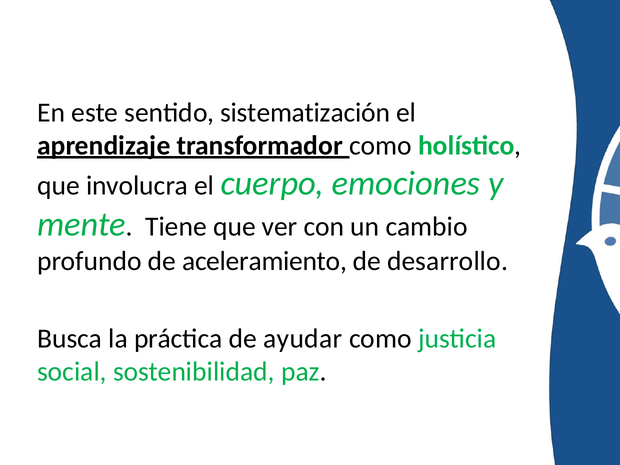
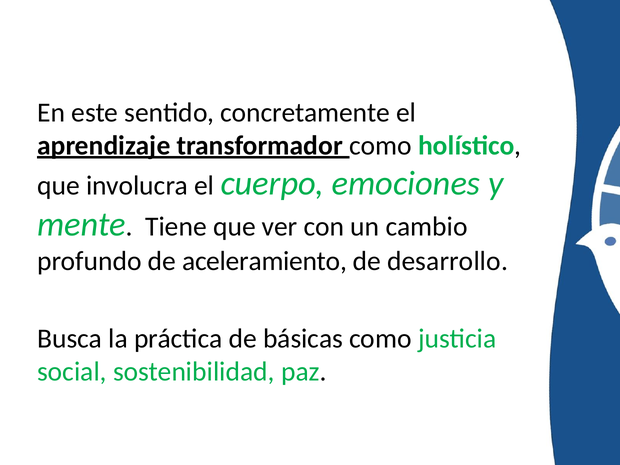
sistematización: sistematización -> concretamente (305, 112)
ayudar: ayudar -> básicas (303, 338)
